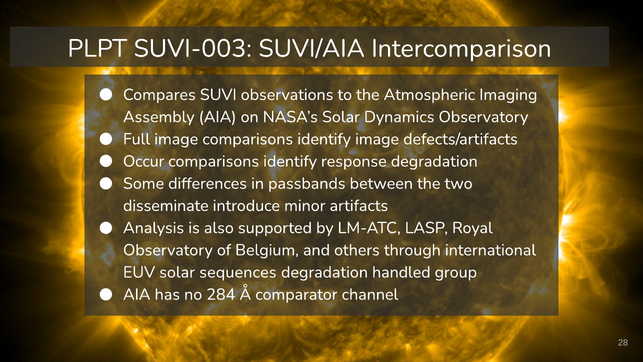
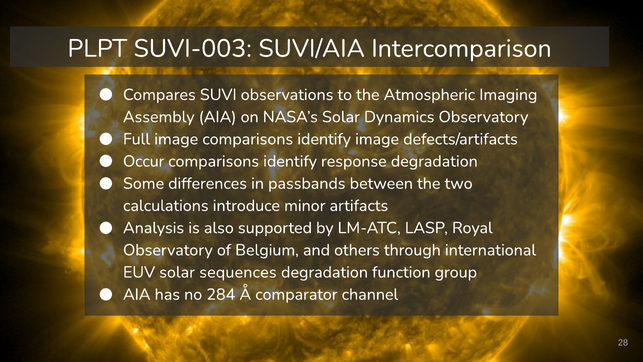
disseminate: disseminate -> calculations (166, 205)
handled: handled -> function (401, 272)
